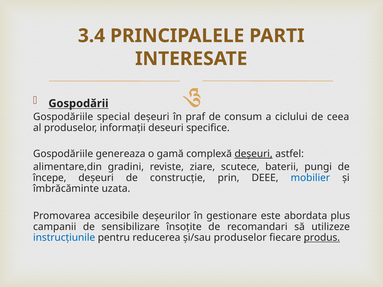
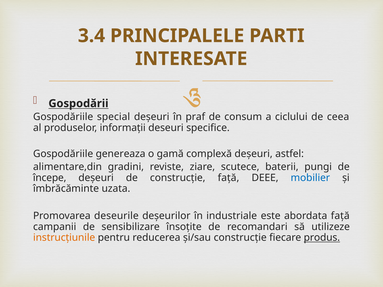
deșeuri underline: present -> none (254, 154)
construcție prin: prin -> față (228, 178)
accesibile: accesibile -> deseurile (116, 216)
gestionare: gestionare -> industriale (232, 216)
abordata plus: plus -> față (340, 216)
instrucțiunile colour: blue -> orange (64, 238)
și/sau produselor: produselor -> construcție (240, 238)
